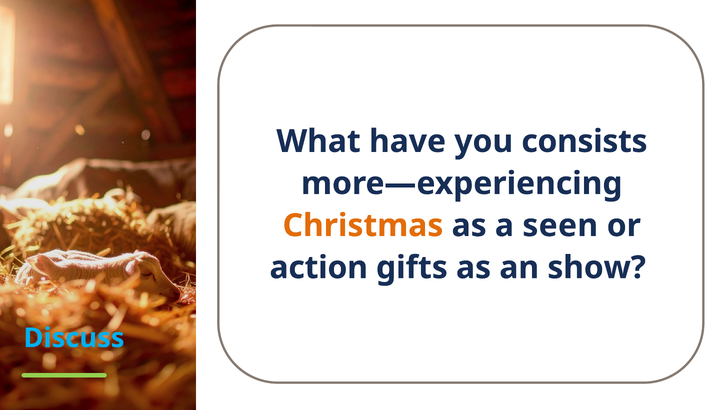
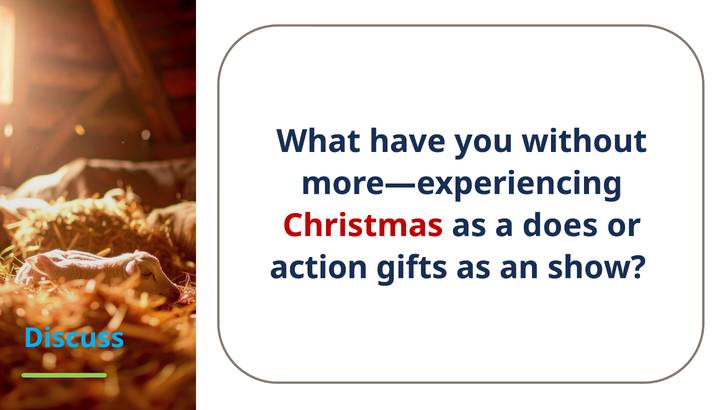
consists: consists -> without (584, 141)
Christmas colour: orange -> red (363, 225)
seen: seen -> does (560, 225)
